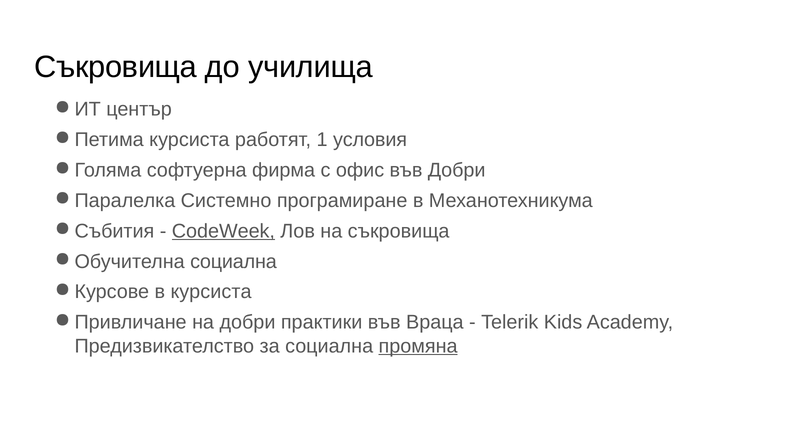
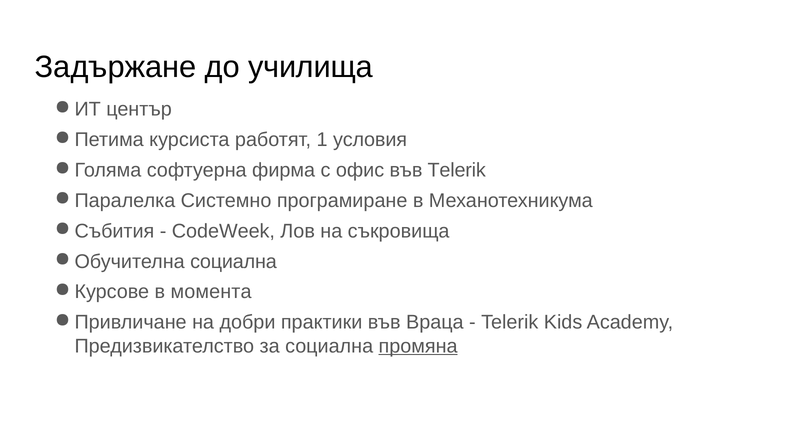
Съкровища: Съкровища -> Задържане (116, 67)
във Добри: Добри -> Telerik (457, 170)
CodeWeek underline: present -> none (223, 231)
в курсиста: курсиста -> момента (211, 292)
